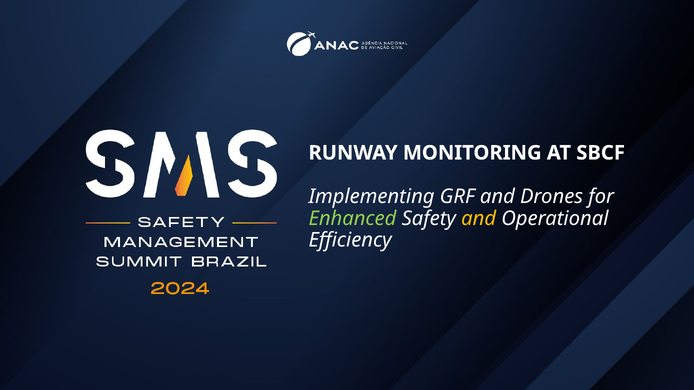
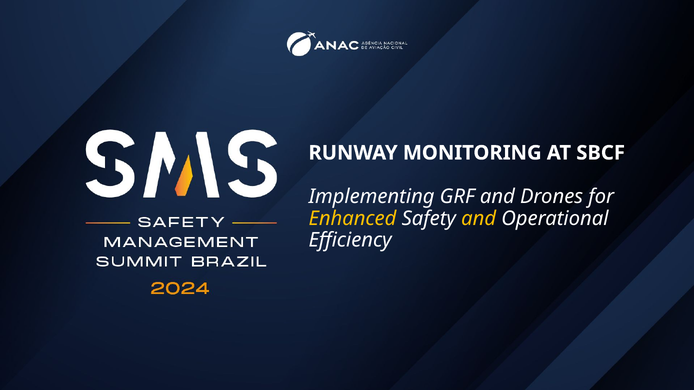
Enhanced colour: light green -> yellow (352, 219)
